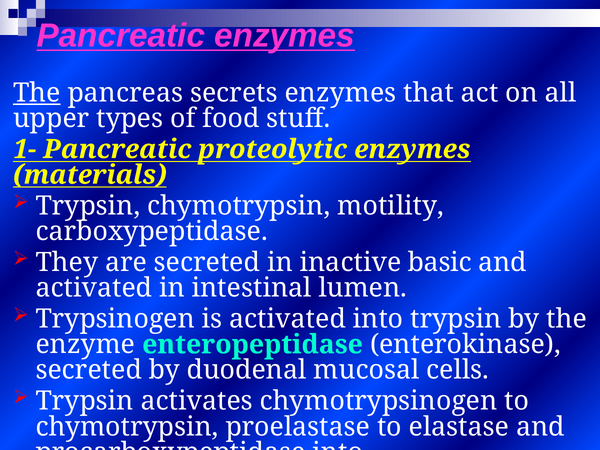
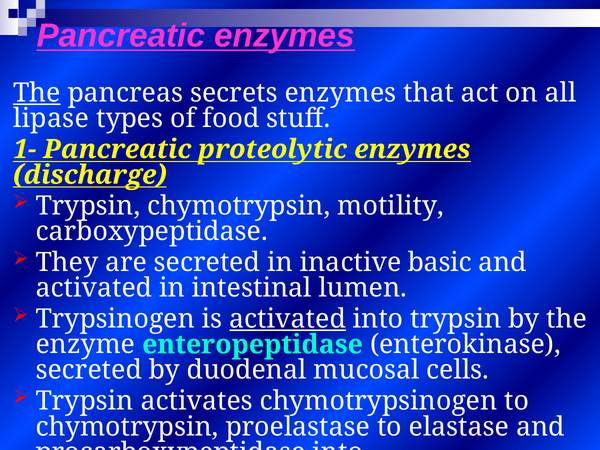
upper: upper -> lipase (51, 118)
materials: materials -> discharge (90, 175)
activated underline: none -> present (288, 319)
